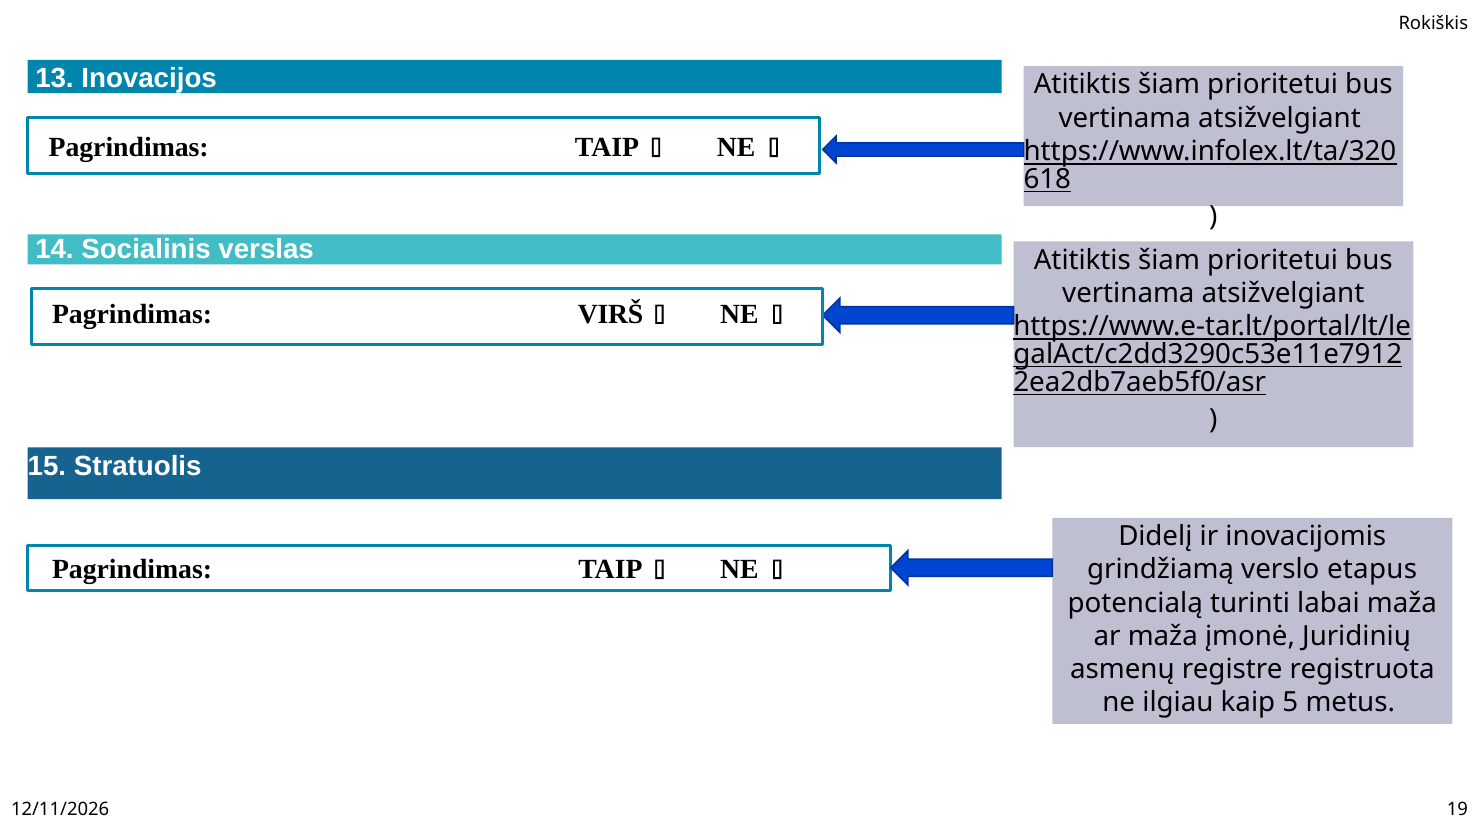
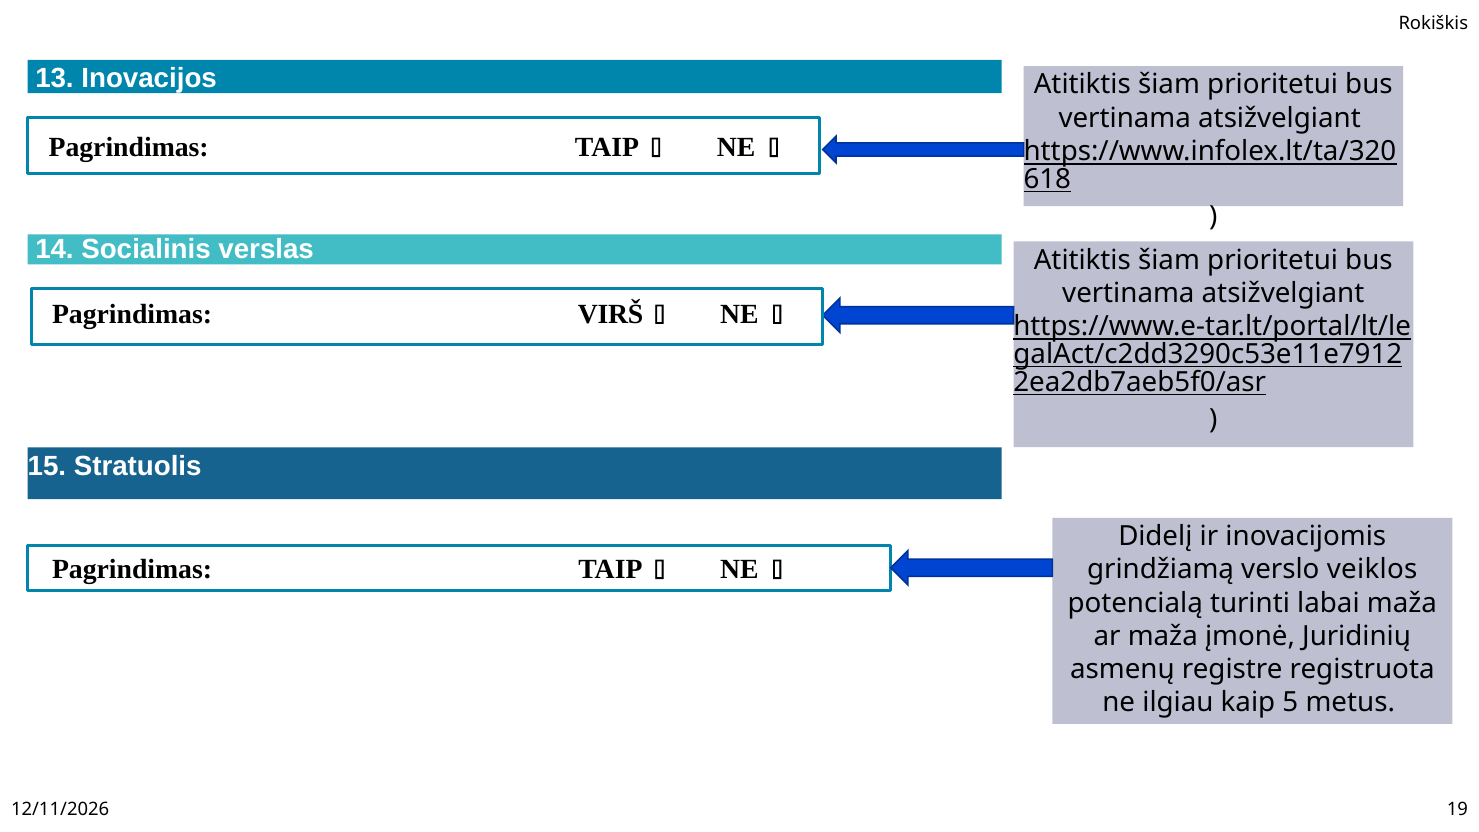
etapus: etapus -> veiklos (1372, 570)
